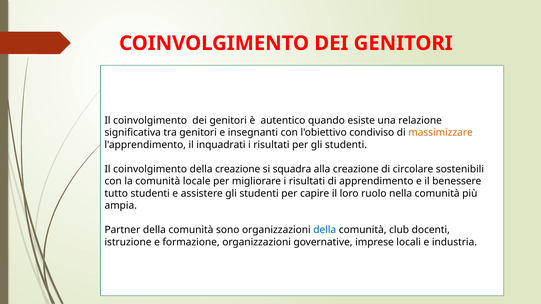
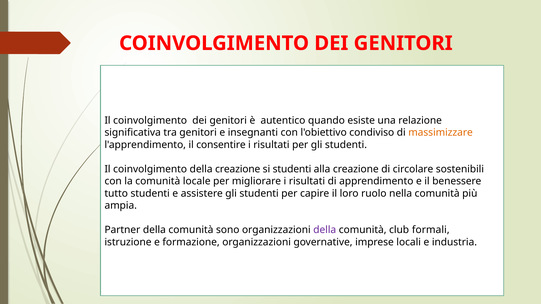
inquadrati: inquadrati -> consentire (221, 145)
si squadra: squadra -> studenti (292, 169)
della colour: blue -> purple (325, 230)
docenti: docenti -> formali (431, 230)
